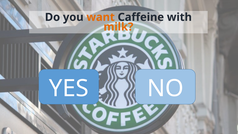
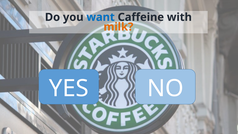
want colour: orange -> blue (101, 17)
